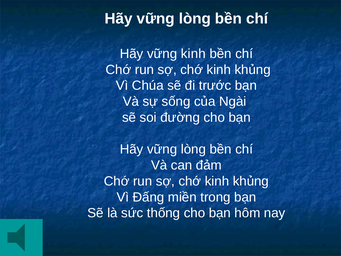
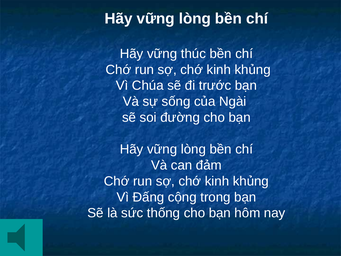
vững kinh: kinh -> thúc (193, 54)
miền: miền -> cộng (182, 197)
